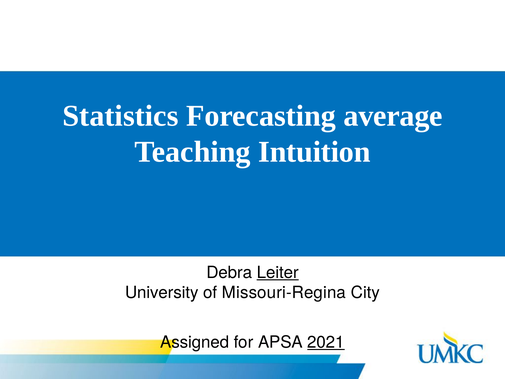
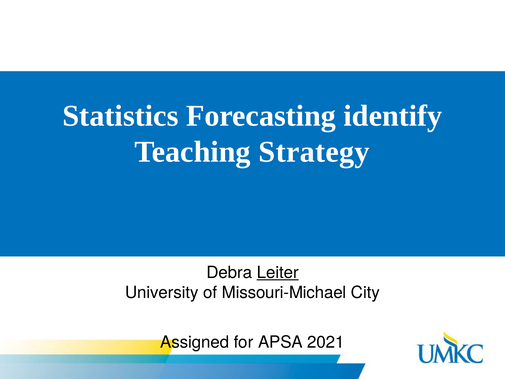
average: average -> identify (393, 116)
Intuition: Intuition -> Strategy (314, 152)
Missouri-Regina: Missouri-Regina -> Missouri-Michael (284, 293)
2021 underline: present -> none (326, 342)
